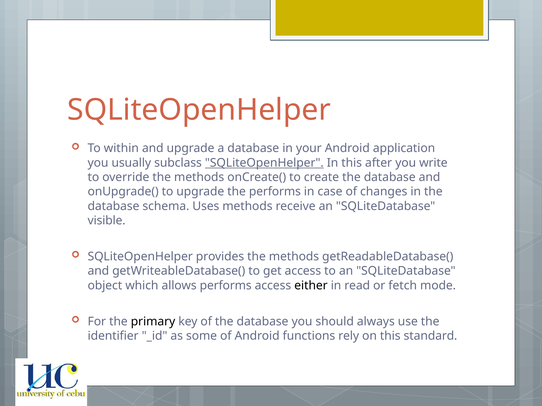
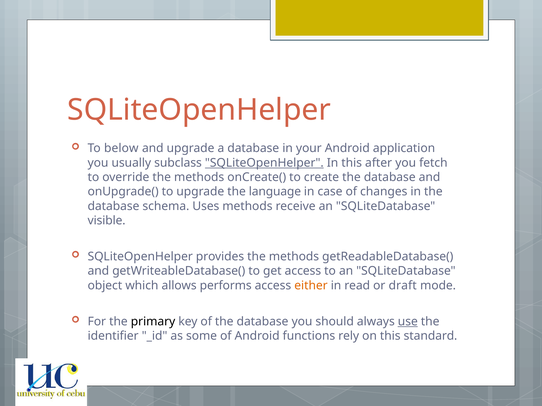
within: within -> below (121, 149)
write: write -> fetch (433, 163)
the performs: performs -> language (275, 192)
either colour: black -> orange (311, 286)
fetch: fetch -> draft (403, 286)
use underline: none -> present (408, 322)
